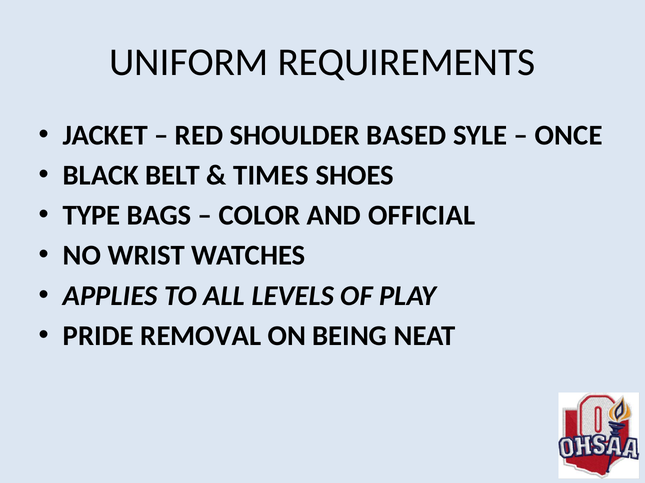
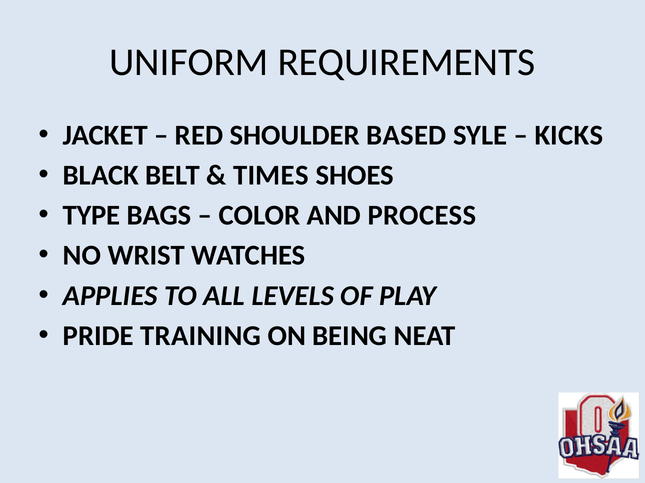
ONCE: ONCE -> KICKS (569, 135)
OFFICIAL: OFFICIAL -> PROCESS (422, 216)
REMOVAL: REMOVAL -> TRAINING (201, 336)
